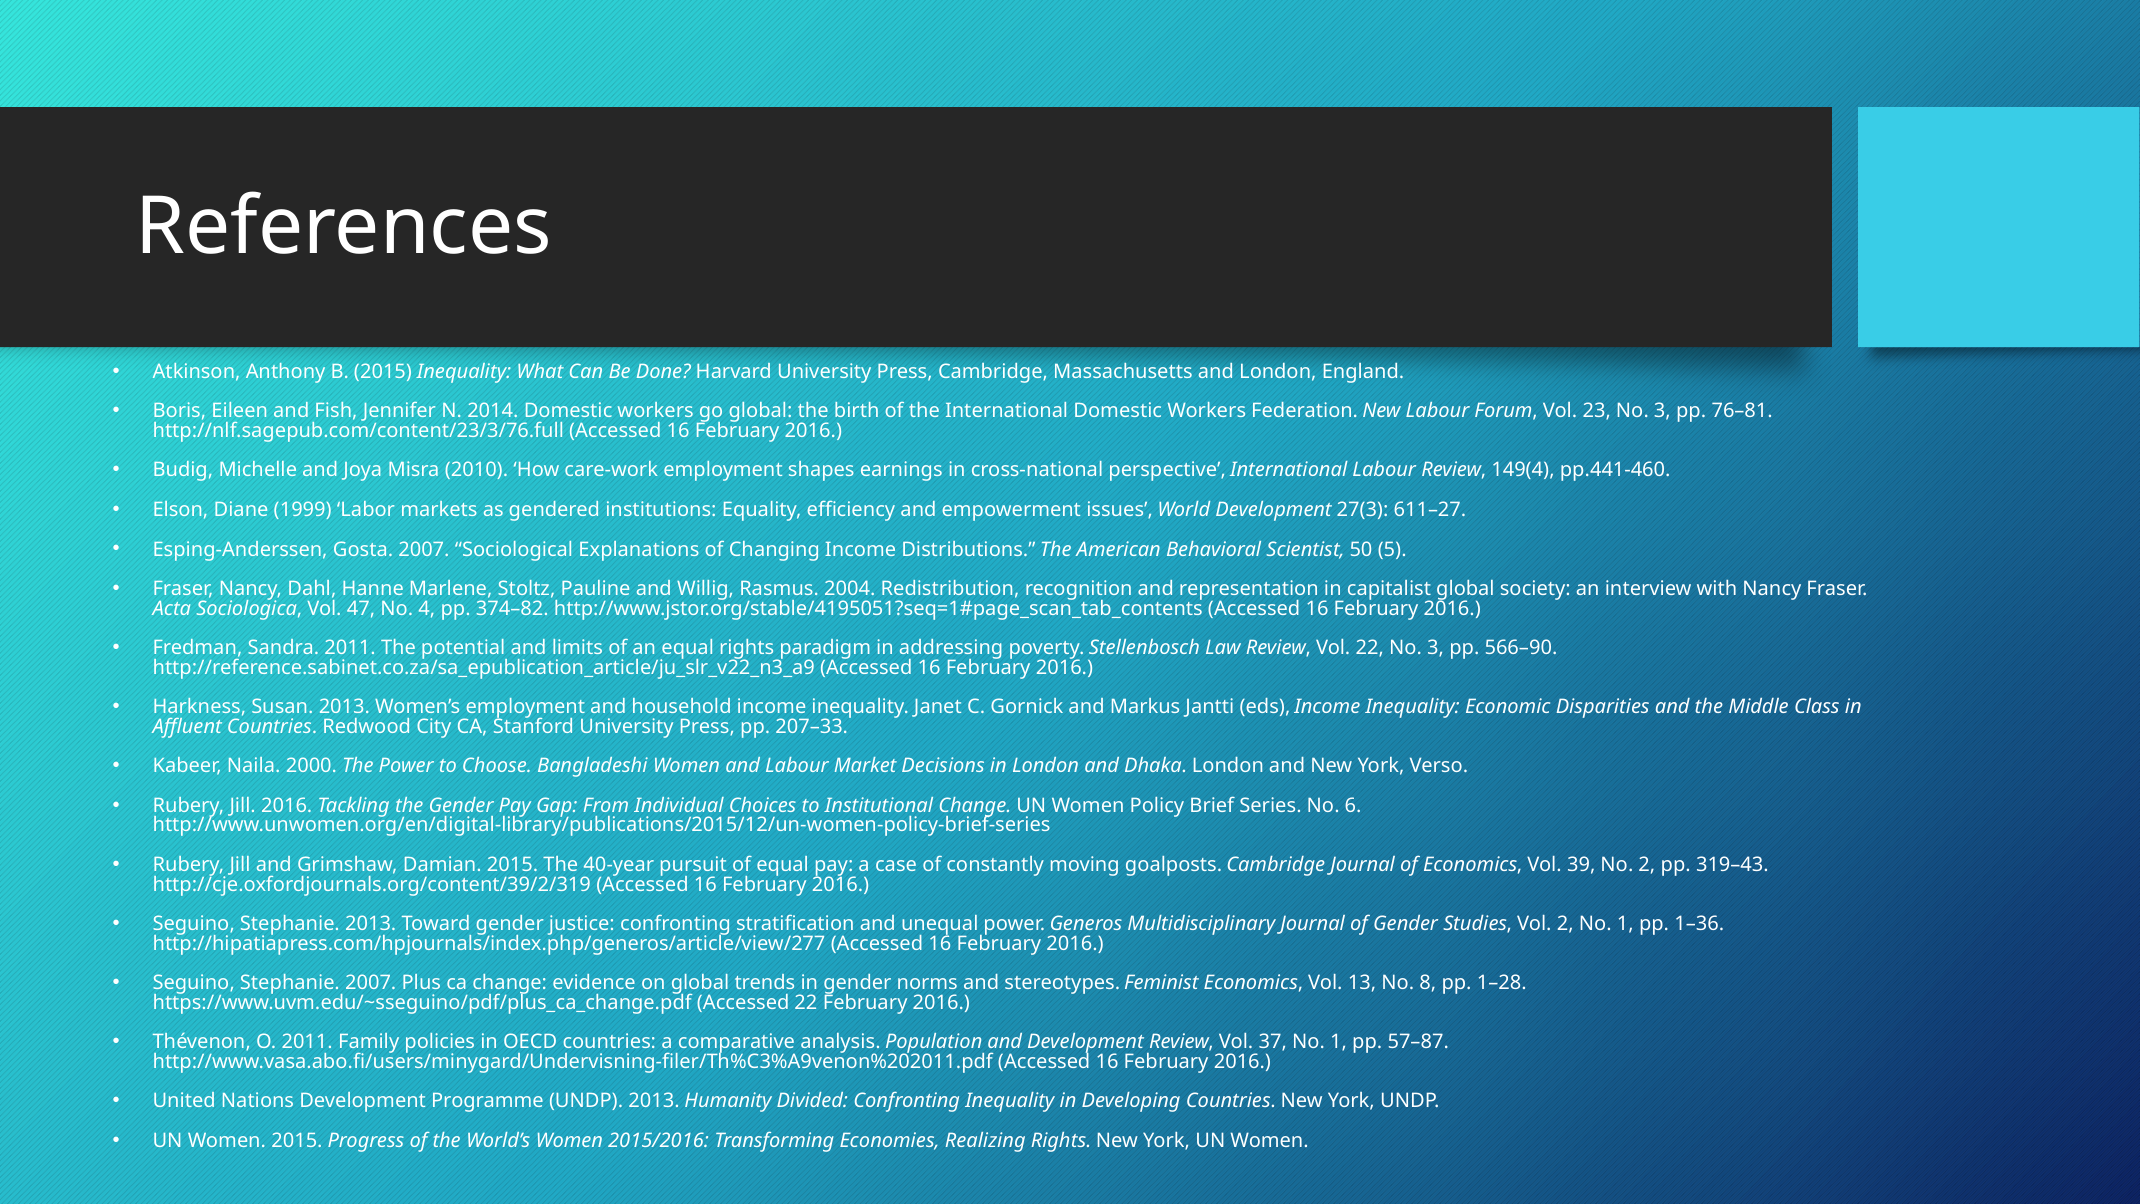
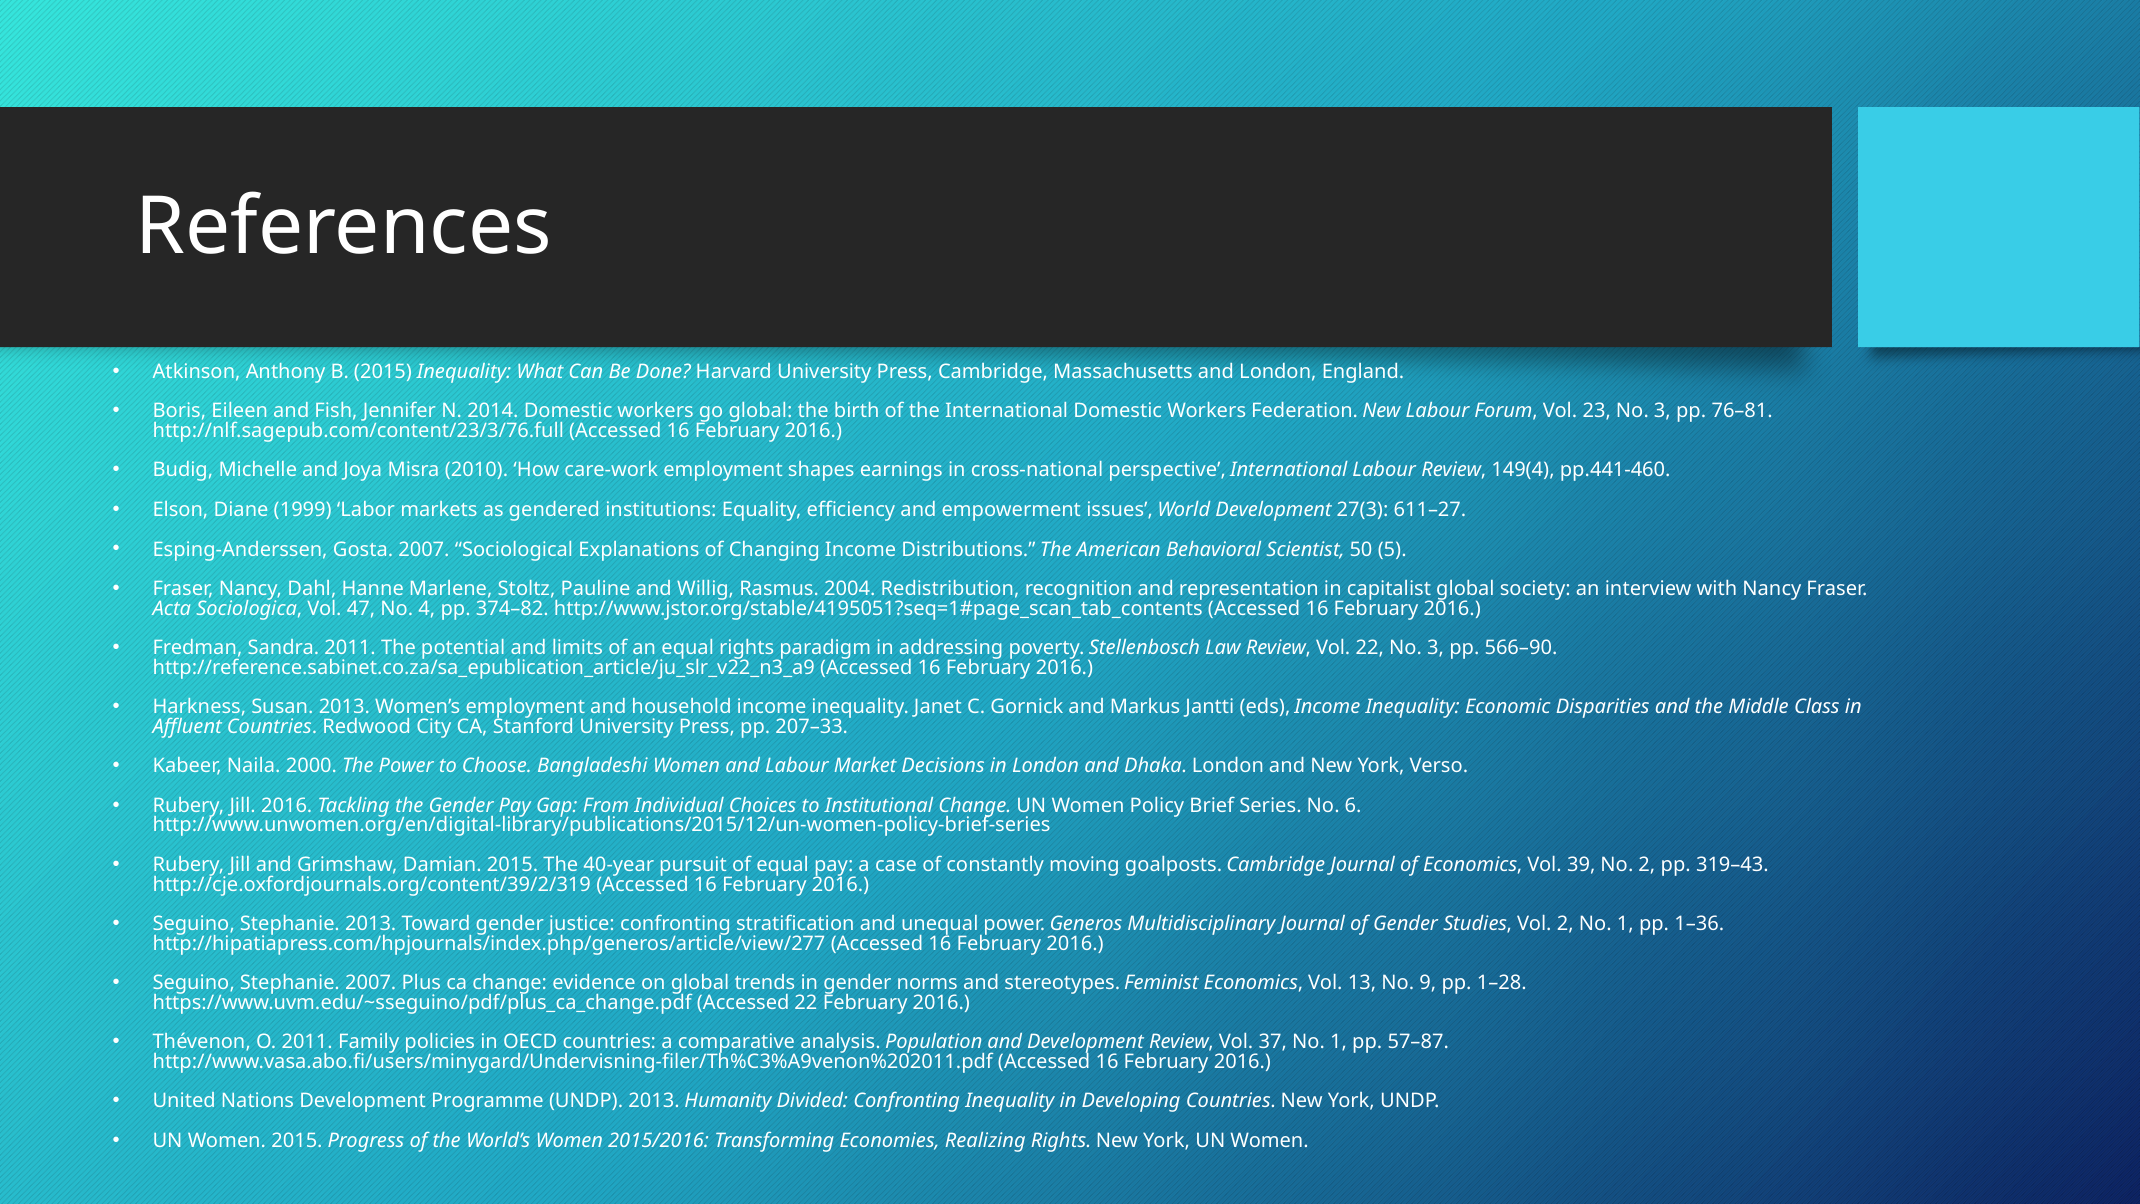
8: 8 -> 9 (1428, 983)
